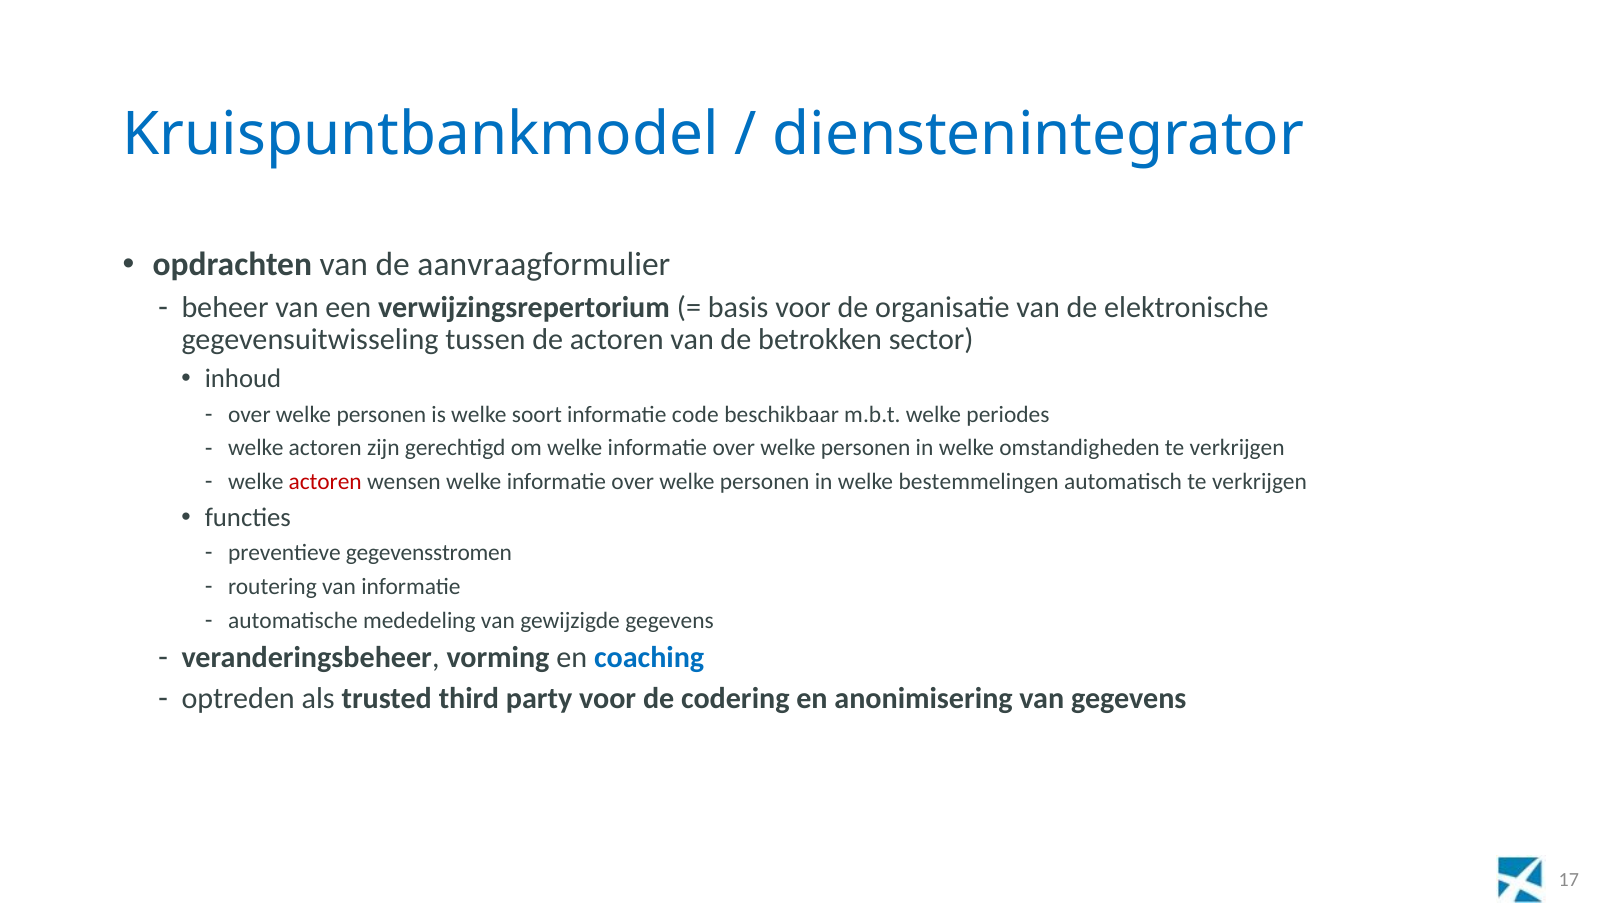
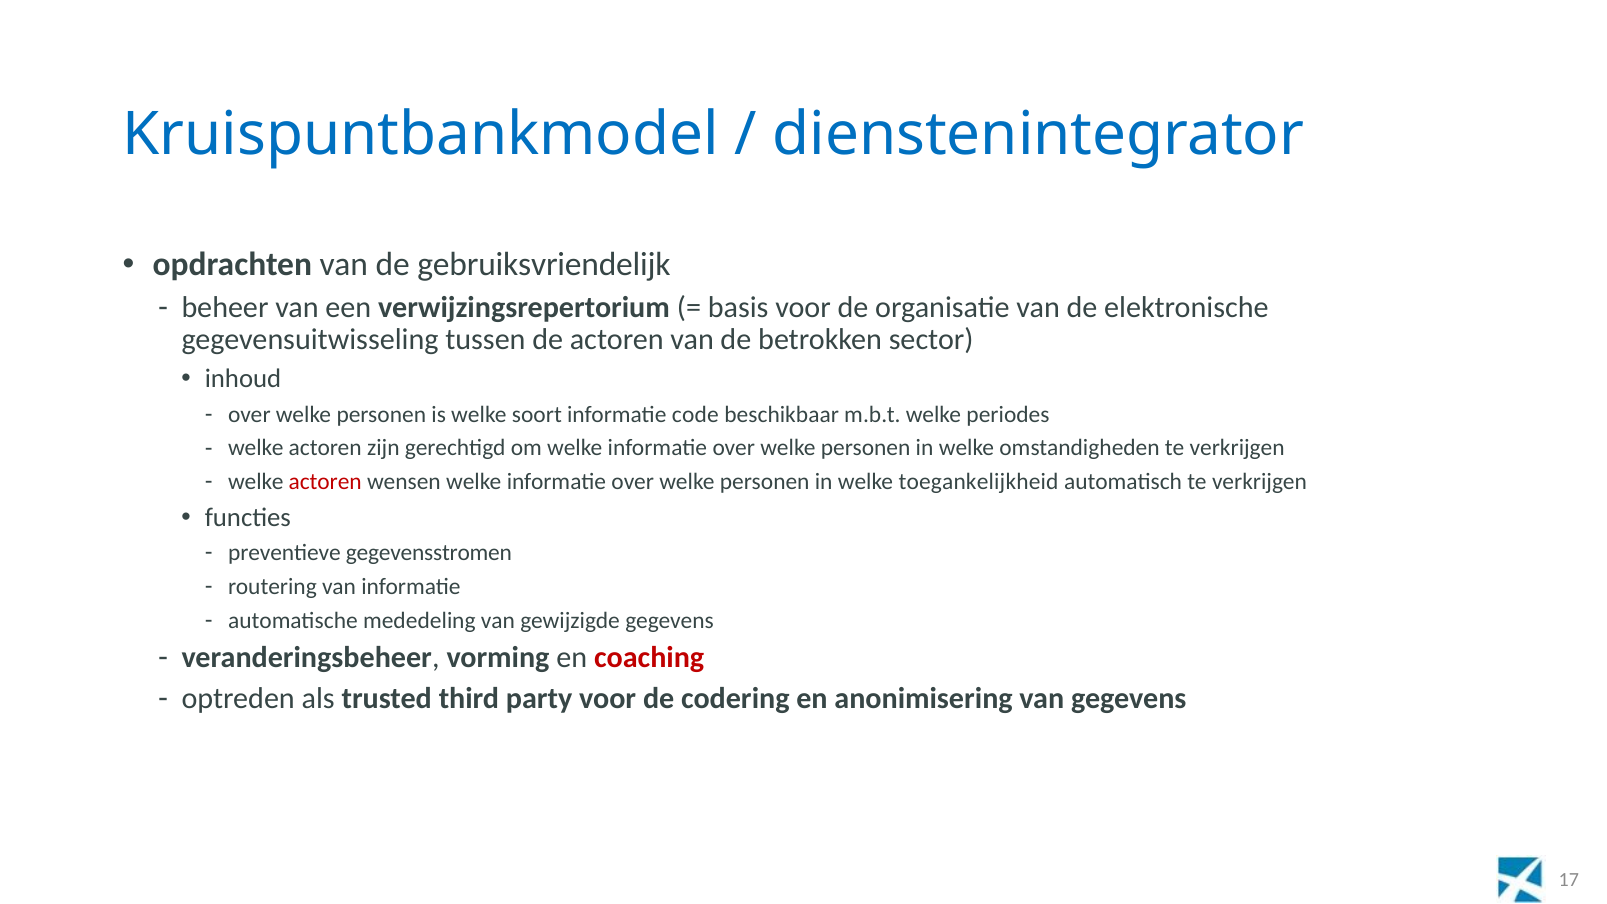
aanvraagformulier: aanvraagformulier -> gebruiksvriendelijk (544, 265)
bestemmelingen: bestemmelingen -> toegankelijkheid (979, 482)
coaching colour: blue -> red (649, 658)
